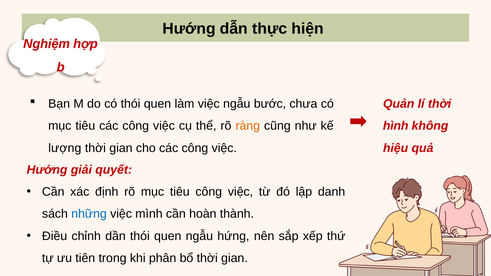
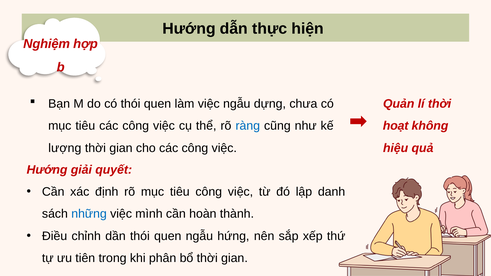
bước: bước -> dựng (270, 104)
ràng colour: orange -> blue (248, 126)
hình: hình -> hoạt (396, 126)
